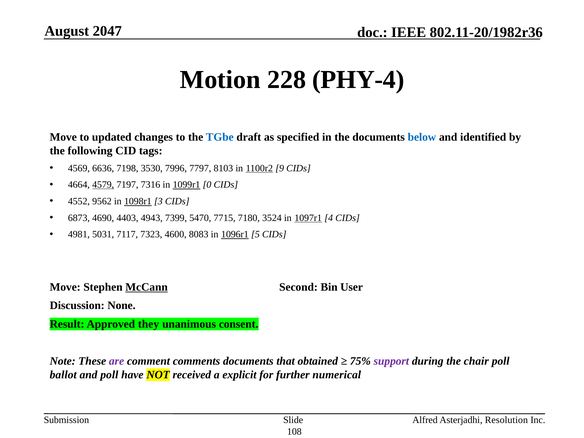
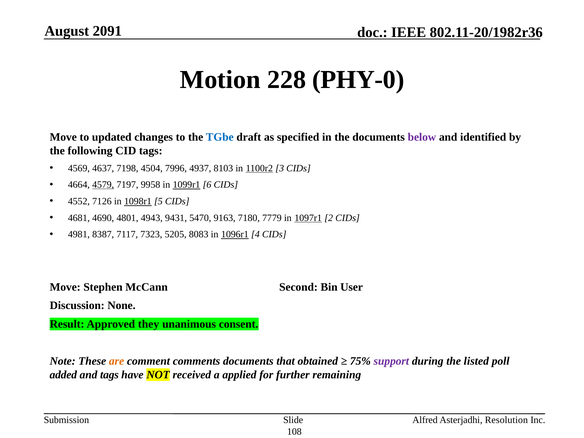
2047: 2047 -> 2091 (107, 31)
PHY-4: PHY-4 -> PHY-0 (358, 80)
below colour: blue -> purple (422, 137)
6636: 6636 -> 4637 (103, 168)
3530: 3530 -> 4504 (152, 168)
7797: 7797 -> 4937 (200, 168)
9: 9 -> 3 (280, 168)
7316: 7316 -> 9958 (151, 185)
0: 0 -> 6 (207, 185)
9562: 9562 -> 7126 (102, 201)
3: 3 -> 5 (158, 201)
6873: 6873 -> 4681 (79, 218)
4403: 4403 -> 4801 (127, 218)
7399: 7399 -> 9431 (176, 218)
7715: 7715 -> 9163 (225, 218)
3524: 3524 -> 7779 (272, 218)
4: 4 -> 2 (329, 218)
5031: 5031 -> 8387 (103, 234)
4600: 4600 -> 5205 (176, 234)
5: 5 -> 4 (255, 234)
McCann underline: present -> none (147, 287)
are colour: purple -> orange (117, 361)
chair: chair -> listed (476, 361)
ballot: ballot -> added (63, 375)
and poll: poll -> tags (109, 375)
explicit: explicit -> applied (239, 375)
numerical: numerical -> remaining (337, 375)
